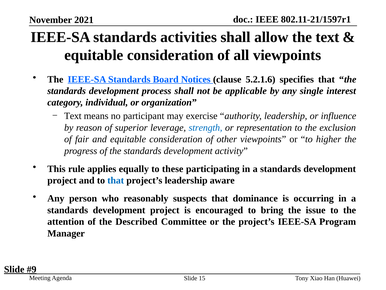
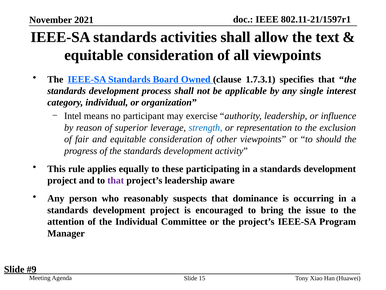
Notices: Notices -> Owned (196, 79)
5.2.1.6: 5.2.1.6 -> 1.7.3.1 (261, 79)
Text: Text -> Intel (73, 116)
higher: higher -> should (329, 139)
that colour: blue -> purple (116, 180)
the Described: Described -> Individual (137, 221)
